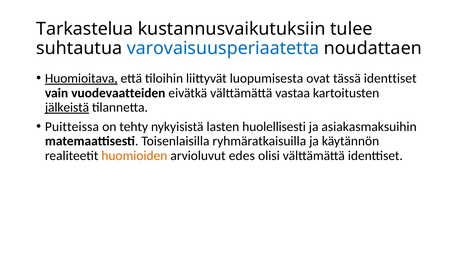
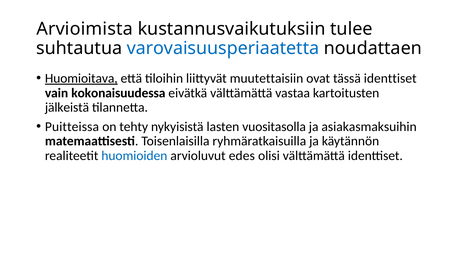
Tarkastelua: Tarkastelua -> Arvioimista (85, 29)
luopumisesta: luopumisesta -> muutettaisiin (266, 79)
vuodevaatteiden: vuodevaatteiden -> kokonaisuudessa (118, 93)
jälkeistä underline: present -> none (67, 108)
huolellisesti: huolellisesti -> vuositasolla (274, 127)
huomioiden colour: orange -> blue (134, 156)
